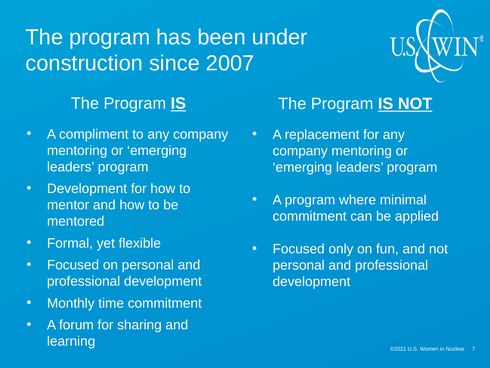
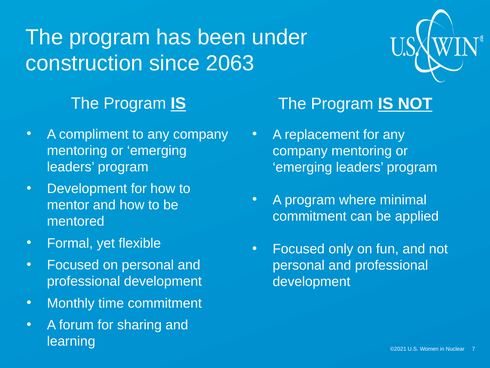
2007: 2007 -> 2063 (230, 63)
